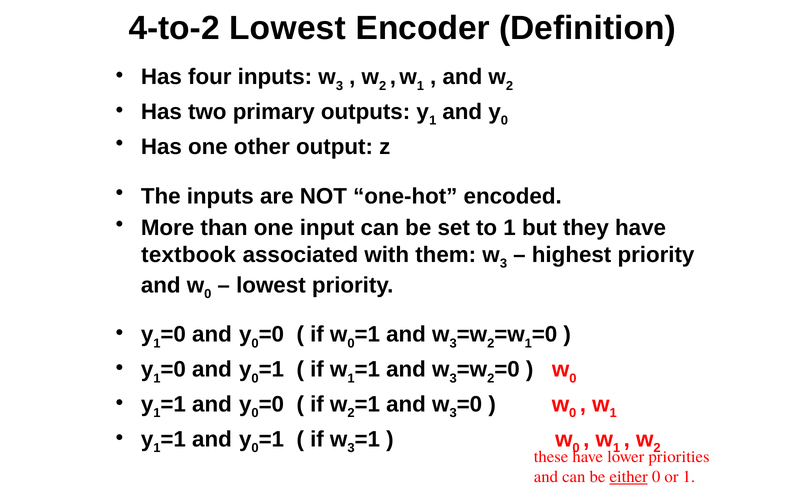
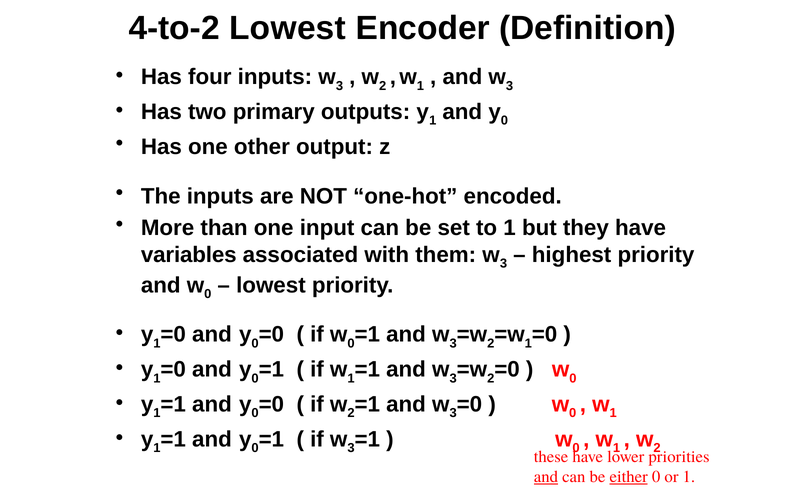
2: 2 -> 3 (510, 86)
textbook: textbook -> variables (189, 255)
and underline: none -> present (546, 477)
